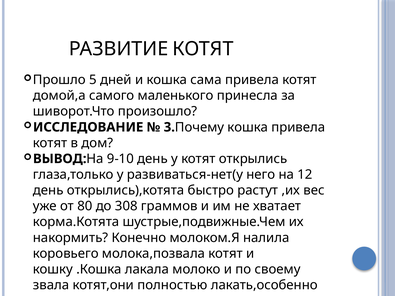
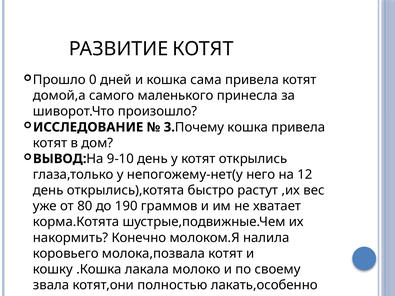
5: 5 -> 0 (93, 80)
развиваться-нет(у: развиваться-нет(у -> непогожему-нет(у (185, 175)
308: 308 -> 190 (126, 206)
